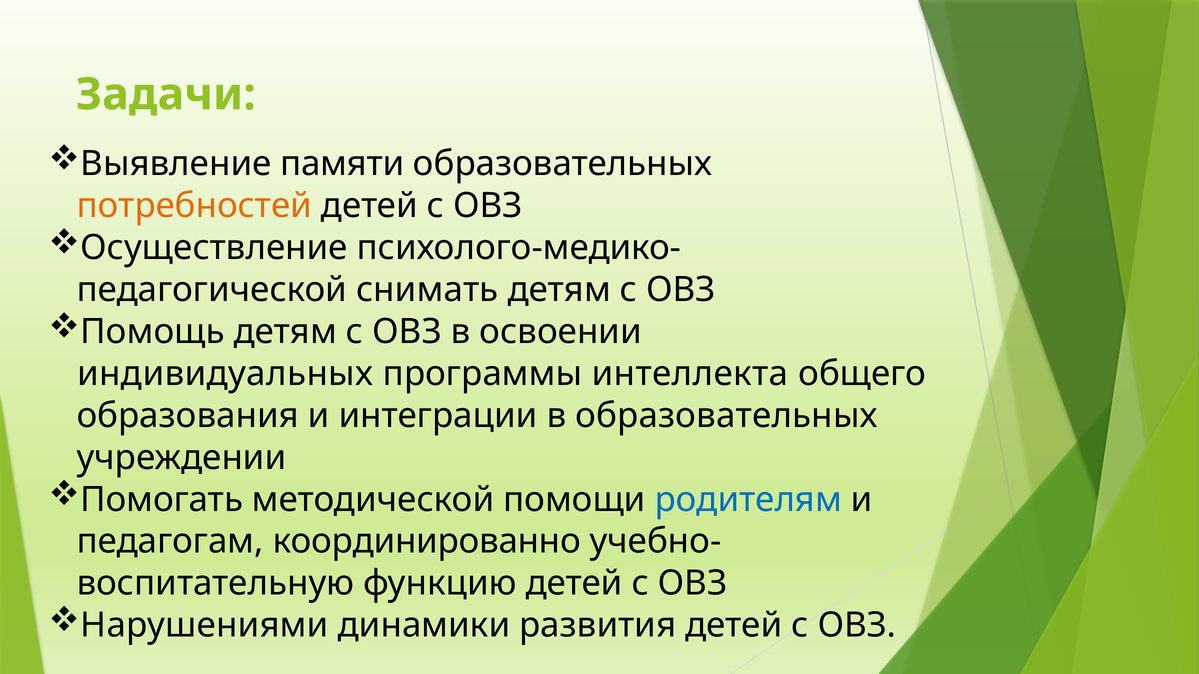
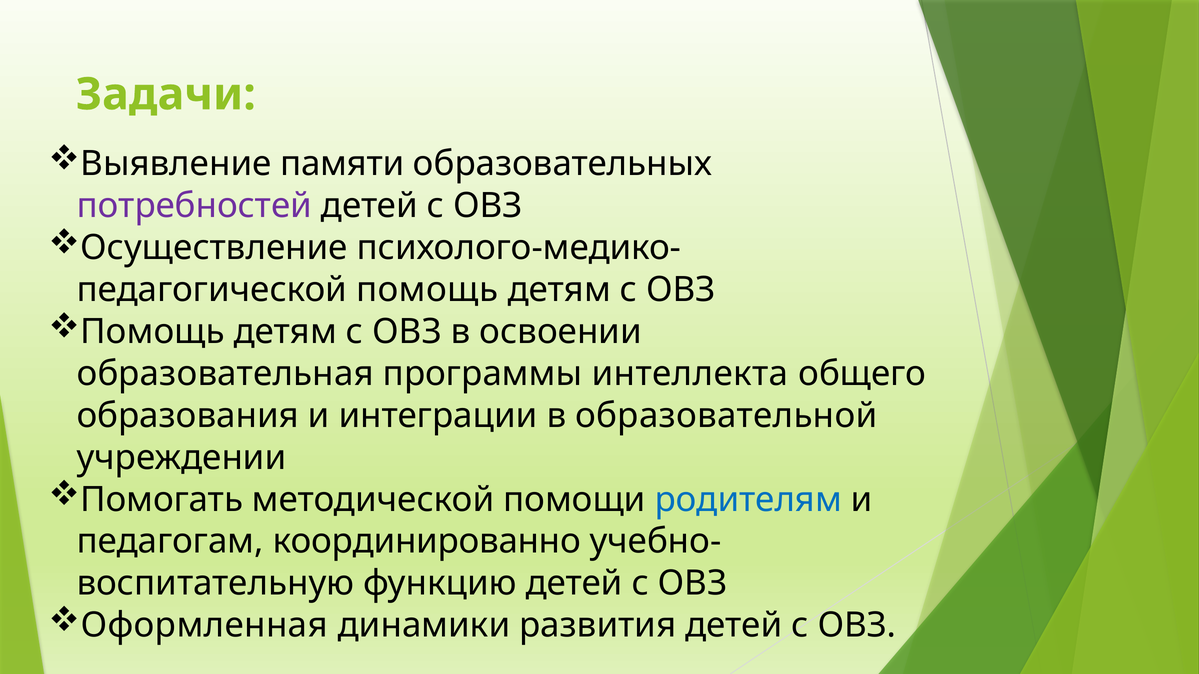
потребностей colour: orange -> purple (194, 206)
снимать: снимать -> помощь (427, 290)
индивидуальных: индивидуальных -> образовательная (225, 374)
в образовательных: образовательных -> образовательной (726, 416)
Нарушениями: Нарушениями -> Оформленная (204, 626)
